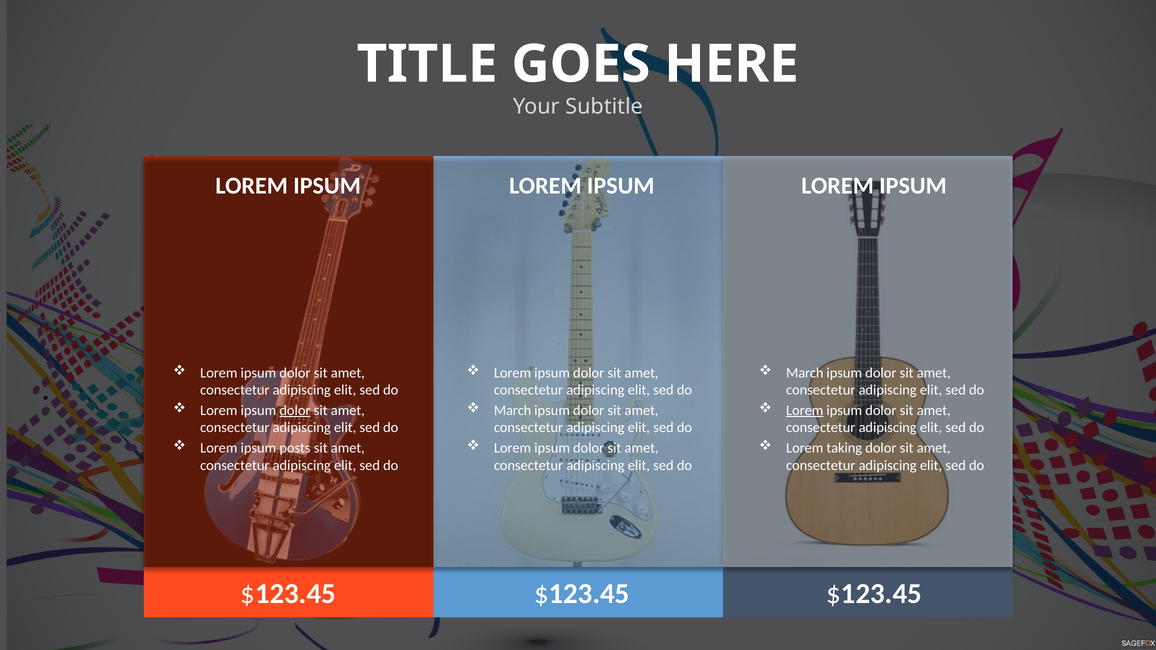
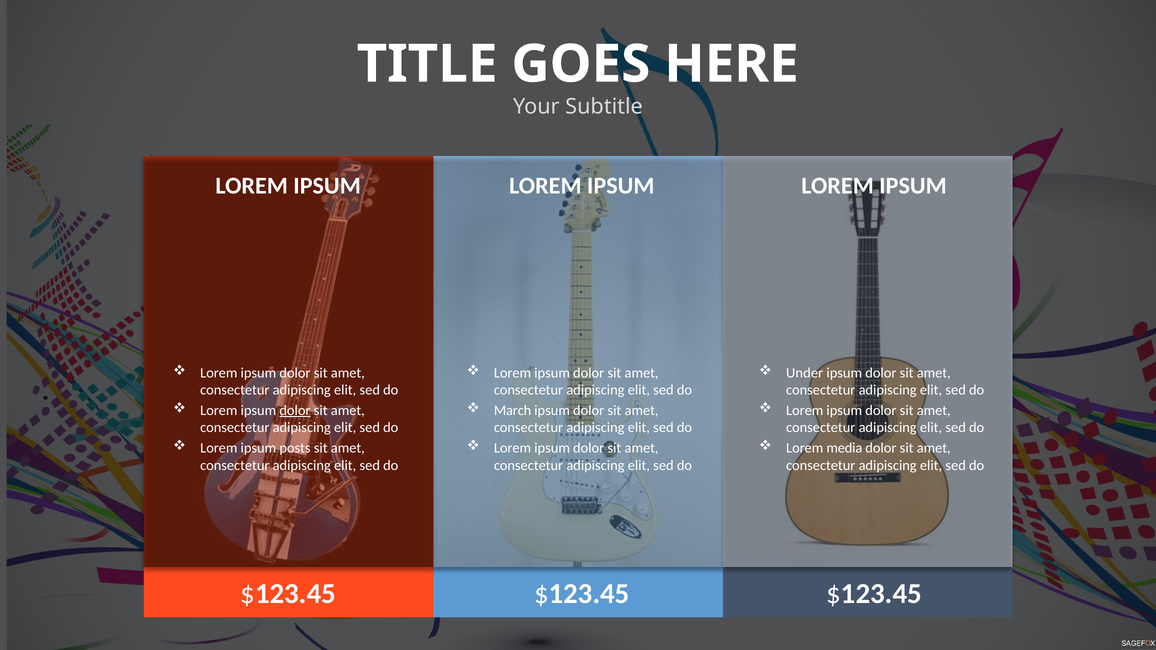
March: March -> Under (805, 373)
Lorem underline: present -> none (805, 411)
taking: taking -> media (844, 448)
